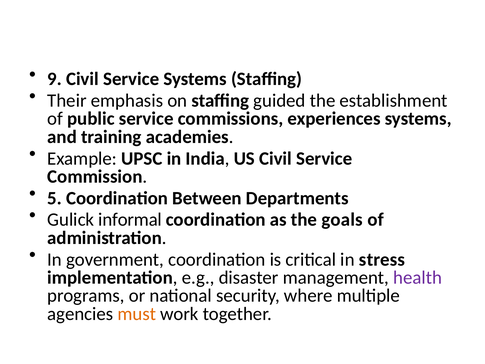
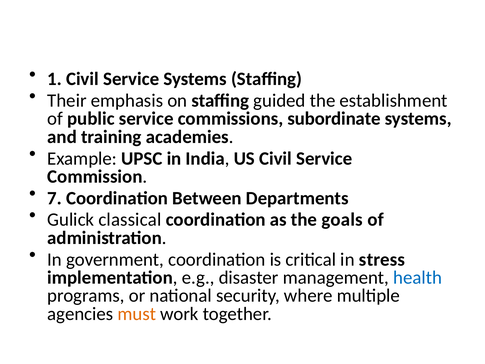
9: 9 -> 1 (55, 79)
experiences: experiences -> subordinate (334, 119)
5: 5 -> 7 (55, 198)
informal: informal -> classical (130, 220)
health colour: purple -> blue (418, 277)
